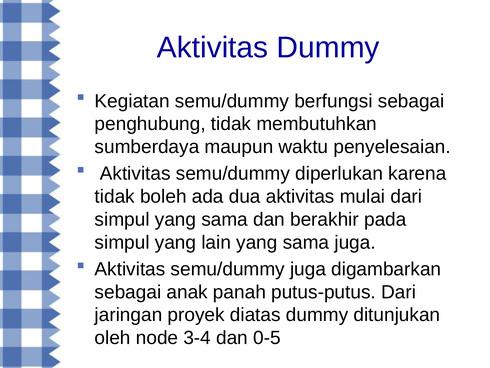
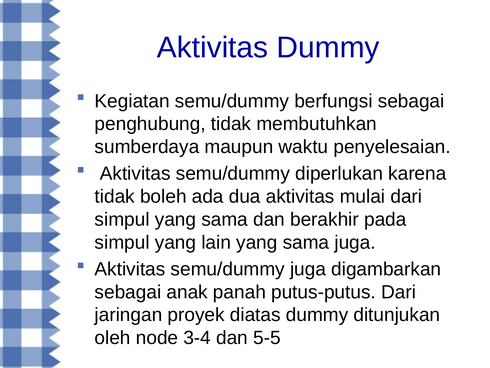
0-5: 0-5 -> 5-5 (267, 337)
